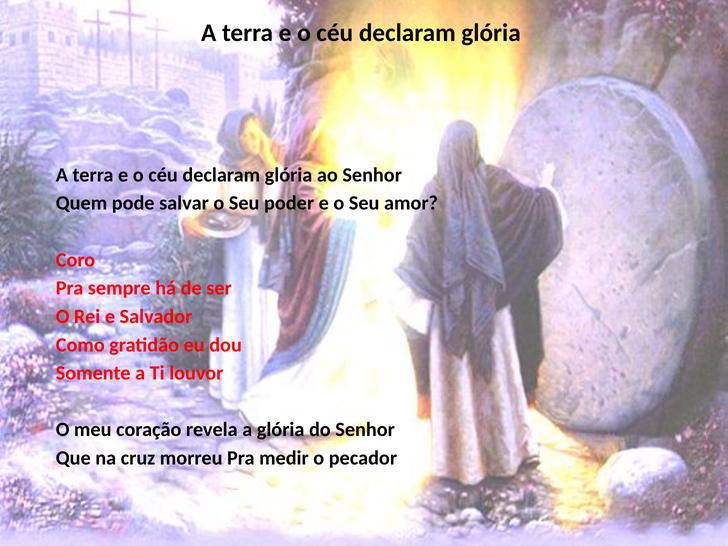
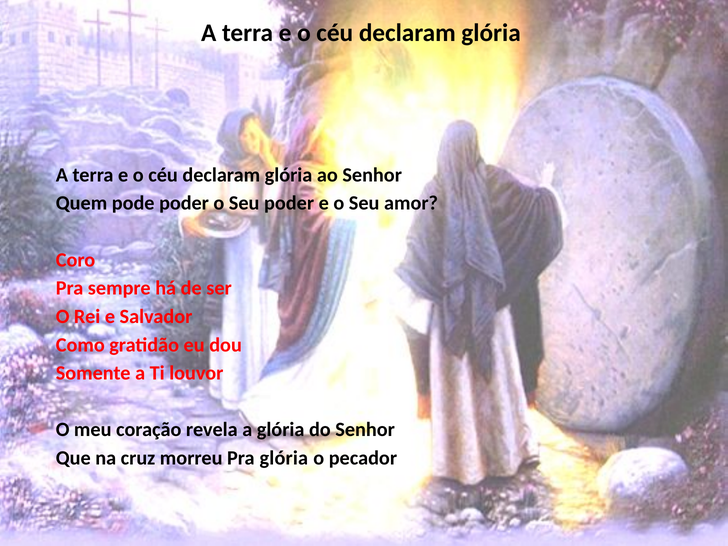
pode salvar: salvar -> poder (184, 203)
Pra medir: medir -> glória (284, 458)
